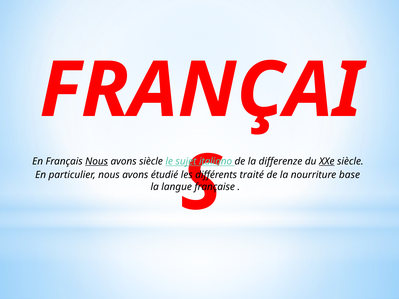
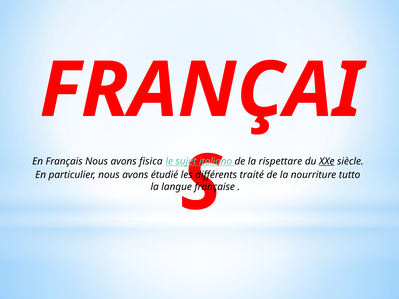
Nous underline: present -> none (97, 161)
avons siècle: siècle -> fisica (151, 161)
differenze: differenze -> rispettare (280, 161)
base: base -> tutto (350, 175)
